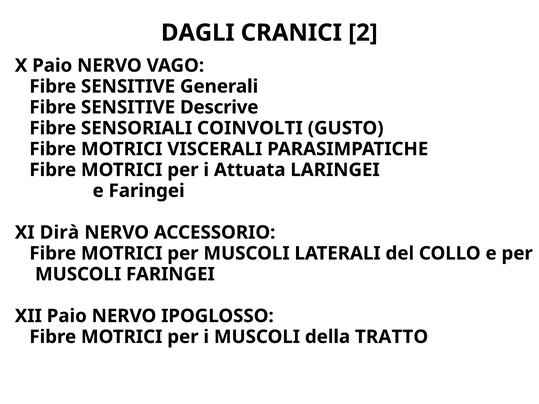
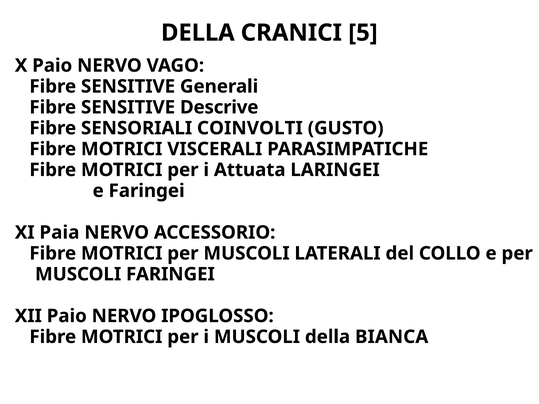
DAGLI: DAGLI -> DELLA (198, 33)
2: 2 -> 5 (363, 33)
Dirà: Dirà -> Paia (59, 233)
TRATTO: TRATTO -> BIANCA (392, 337)
